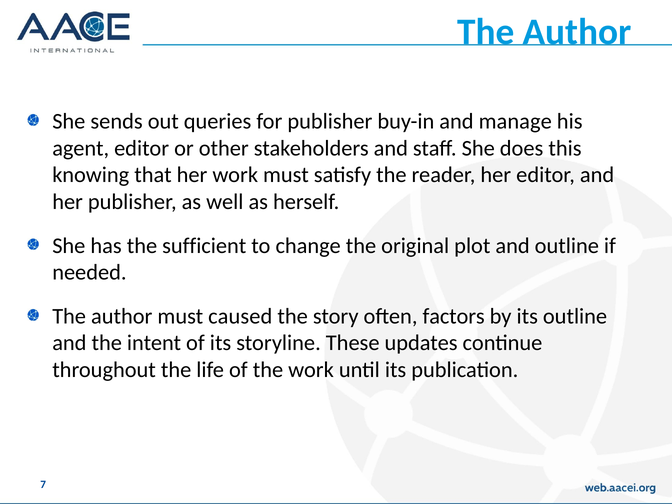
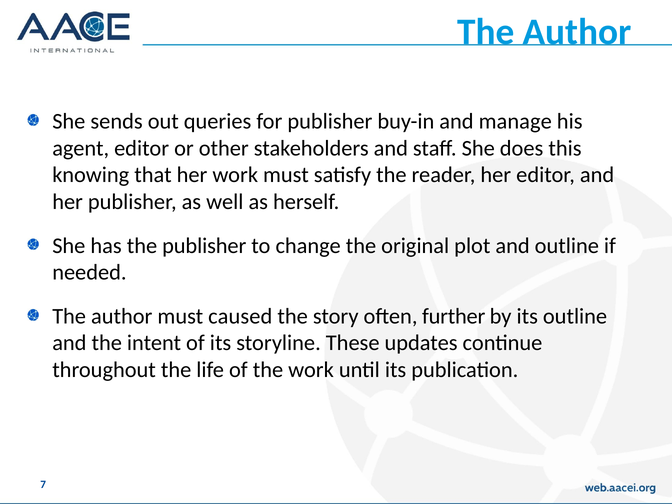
the sufficient: sufficient -> publisher (204, 246)
factors: factors -> further (454, 316)
